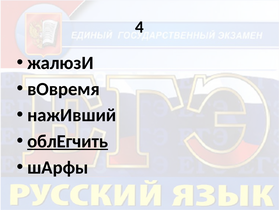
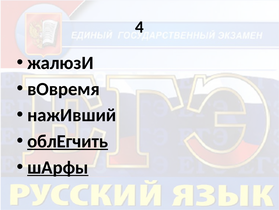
шАрфы underline: none -> present (58, 167)
